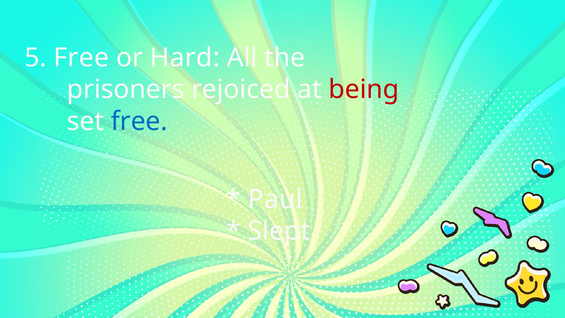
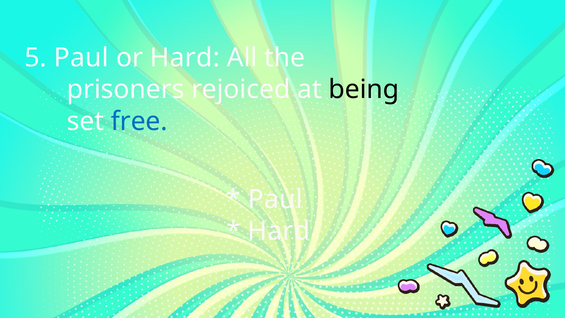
5 Free: Free -> Paul (81, 58)
being colour: red -> black (364, 89)
Slept: Slept -> Hard (279, 231)
